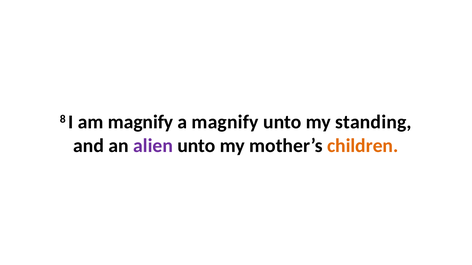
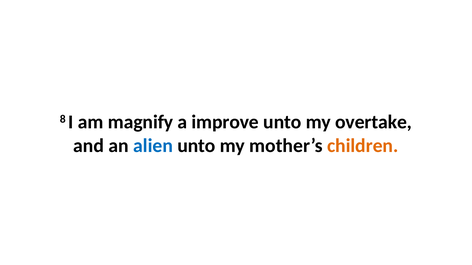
a magnify: magnify -> improve (225, 122)
standing: standing -> overtake (373, 122)
alien colour: purple -> blue (153, 146)
